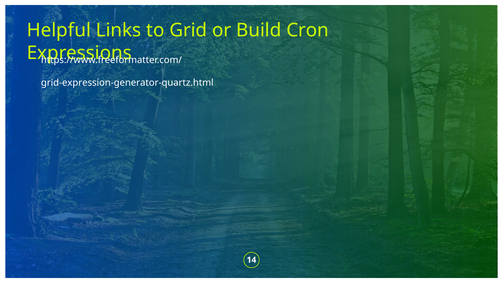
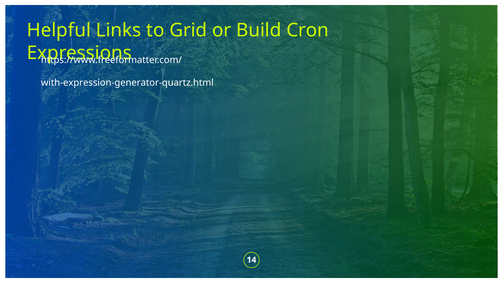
grid-expression-generator-quartz.html: grid-expression-generator-quartz.html -> with-expression-generator-quartz.html (127, 83)
